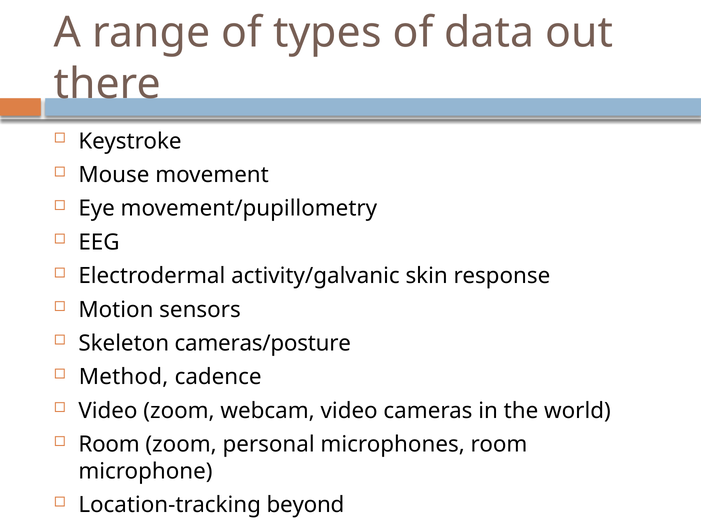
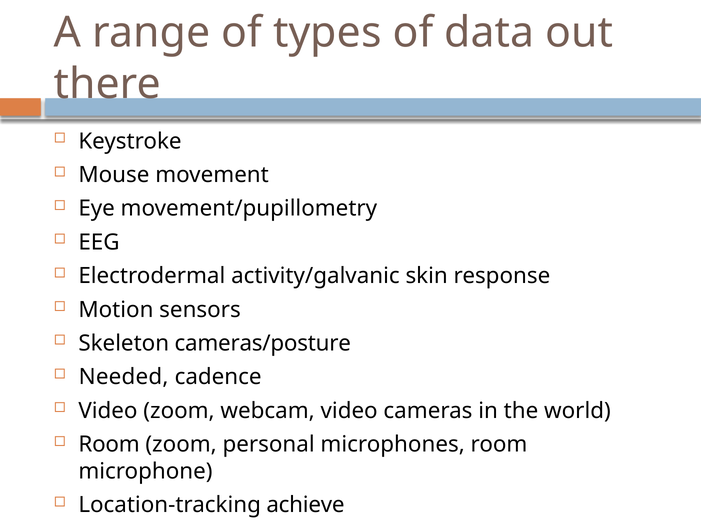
Method: Method -> Needed (124, 377)
beyond: beyond -> achieve (305, 505)
